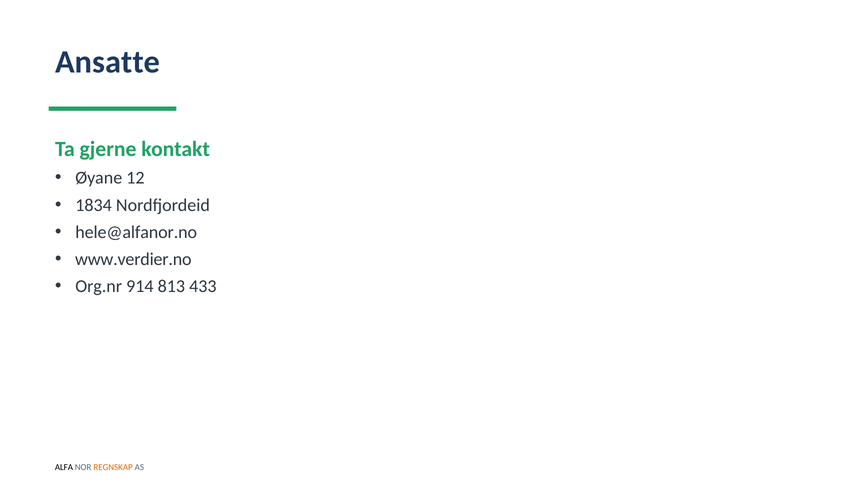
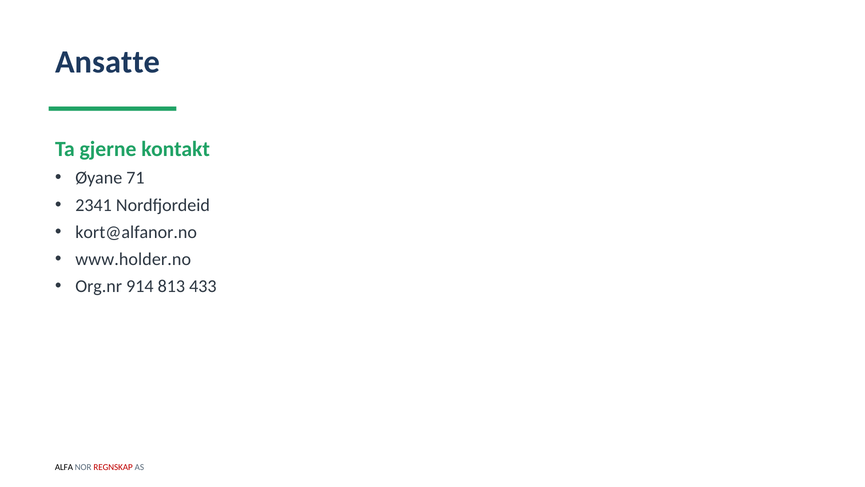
12: 12 -> 71 (135, 178)
1834: 1834 -> 2341 (94, 205)
hele@alfanor.no: hele@alfanor.no -> kort@alfanor.no (136, 232)
www.verdier.no: www.verdier.no -> www.holder.no (133, 259)
REGNSKAP colour: orange -> red (113, 467)
